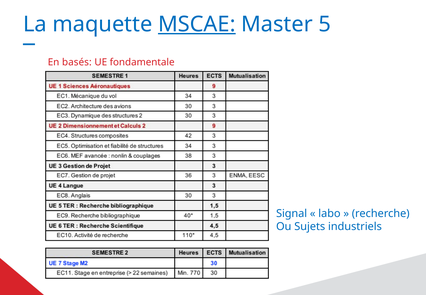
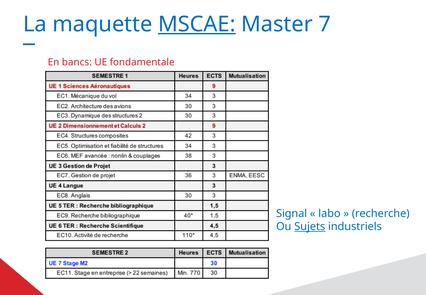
5: 5 -> 7 (325, 24)
basés: basés -> bancs (77, 62)
Sujets underline: none -> present (310, 226)
